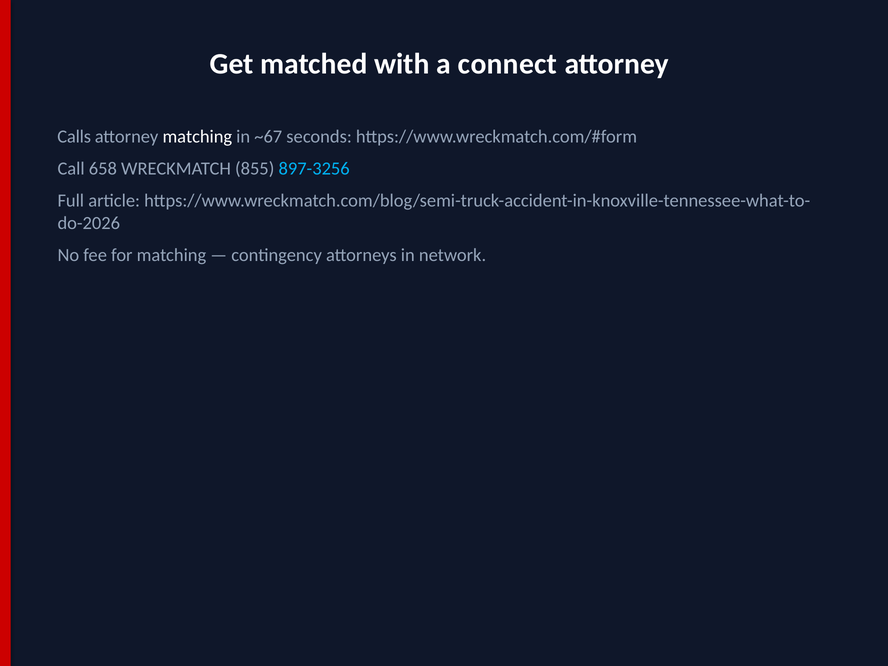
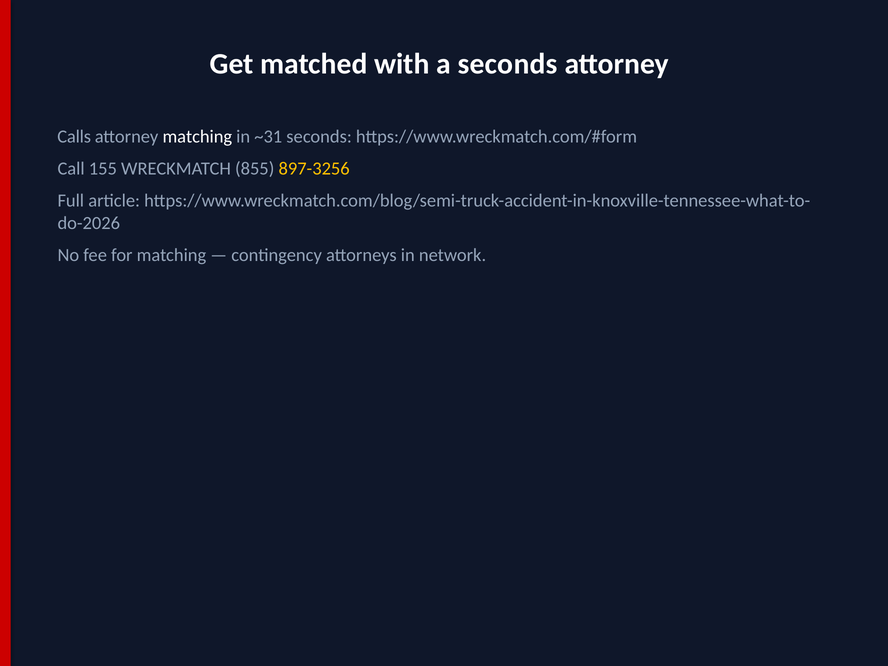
a connect: connect -> seconds (508, 64)
~67: ~67 -> ~31 (268, 137)
658: 658 -> 155 (103, 169)
897-3256 colour: light blue -> yellow (314, 169)
